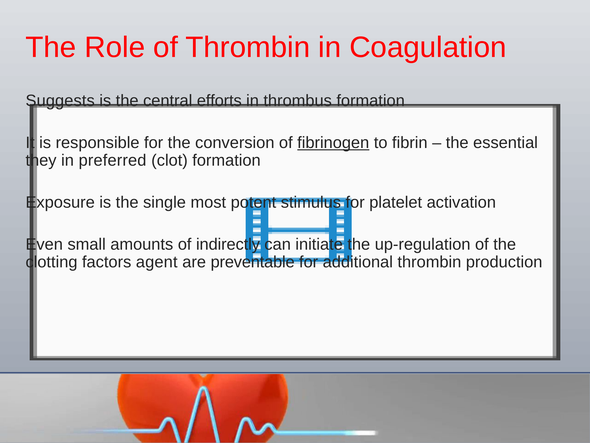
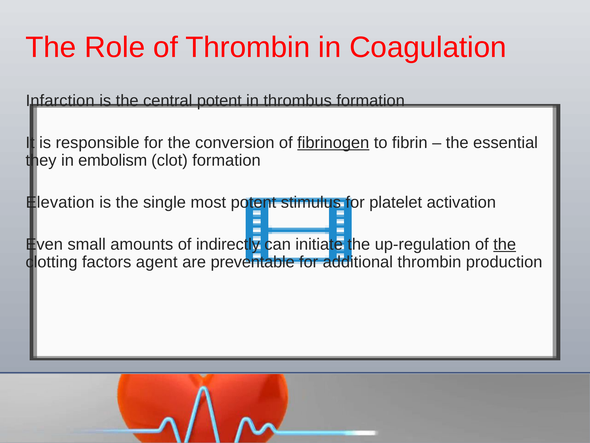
Suggests: Suggests -> Infarction (60, 101)
central efforts: efforts -> potent (219, 101)
preferred: preferred -> embolism (113, 160)
Exposure: Exposure -> Elevation (60, 202)
the underline: none -> present (505, 244)
